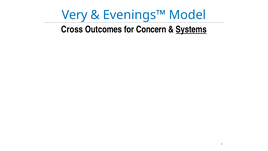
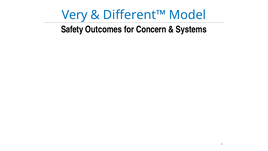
Evenings™: Evenings™ -> Different™ (134, 15)
Cross: Cross -> Safety (72, 29)
Systems underline: present -> none (191, 29)
